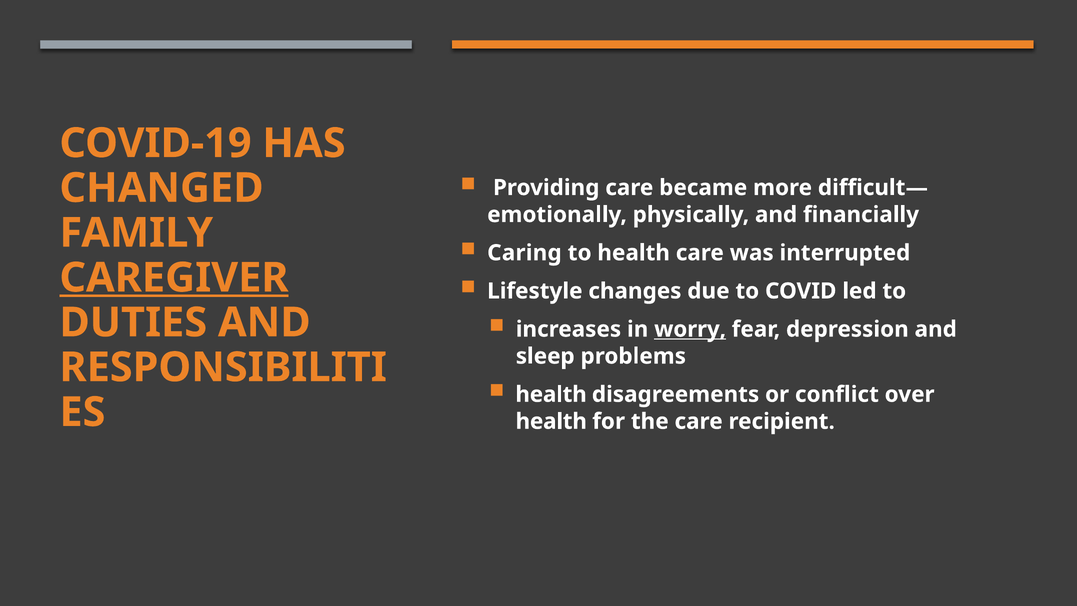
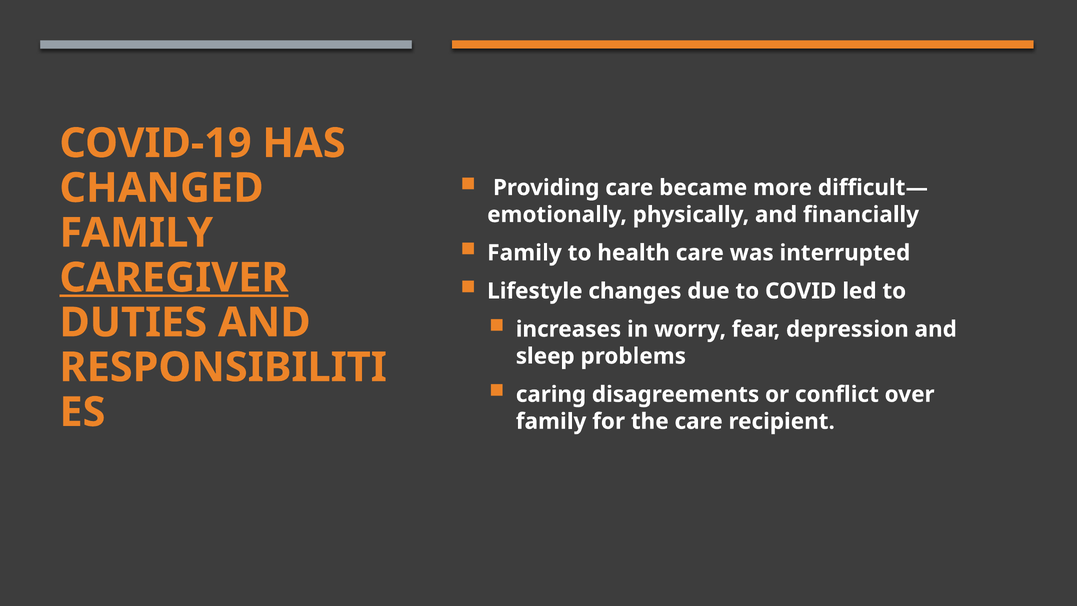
Caring: Caring -> Family (524, 253)
worry underline: present -> none (690, 329)
health: health -> caring (551, 394)
health: health -> family (551, 421)
